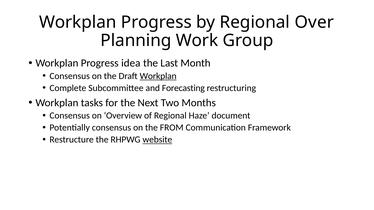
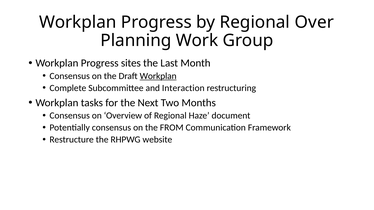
idea: idea -> sites (131, 63)
Forecasting: Forecasting -> Interaction (183, 88)
website underline: present -> none (157, 140)
